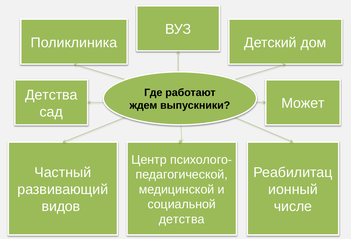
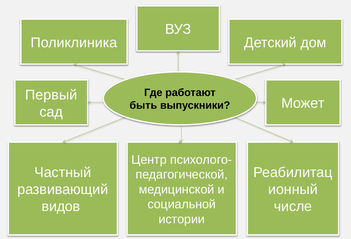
Детства: Детства -> Первый (51, 95)
ждем: ждем -> быть (143, 105)
детства: детства -> истории (182, 219)
